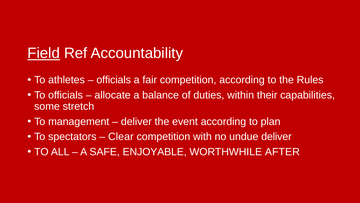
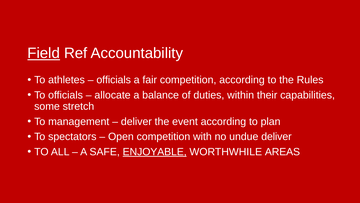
Clear: Clear -> Open (121, 136)
ENJOYABLE underline: none -> present (155, 151)
AFTER: AFTER -> AREAS (282, 151)
